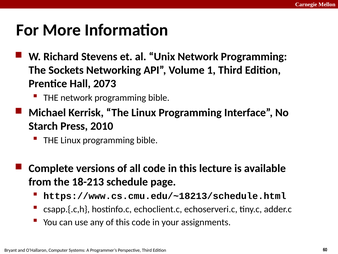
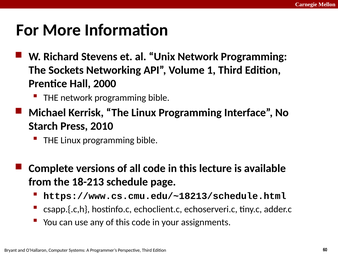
2073: 2073 -> 2000 (105, 83)
